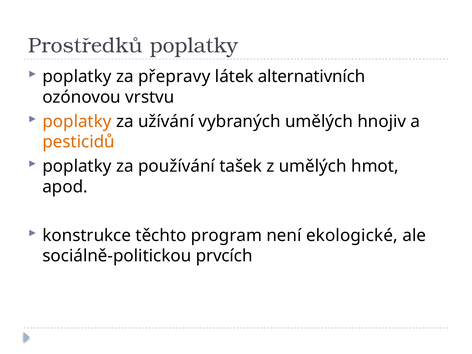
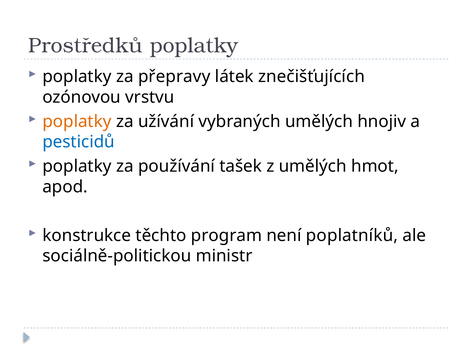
alternativních: alternativních -> znečišťujících (312, 77)
pesticidů colour: orange -> blue (79, 142)
ekologické: ekologické -> poplatníků (352, 236)
prvcích: prvcích -> ministr (224, 256)
